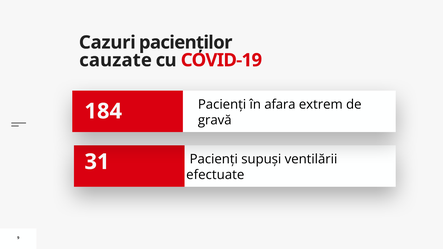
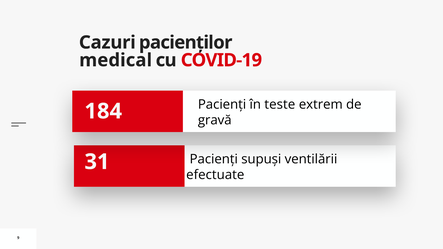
cauzate: cauzate -> medical (116, 60)
afara: afara -> teste (280, 104)
